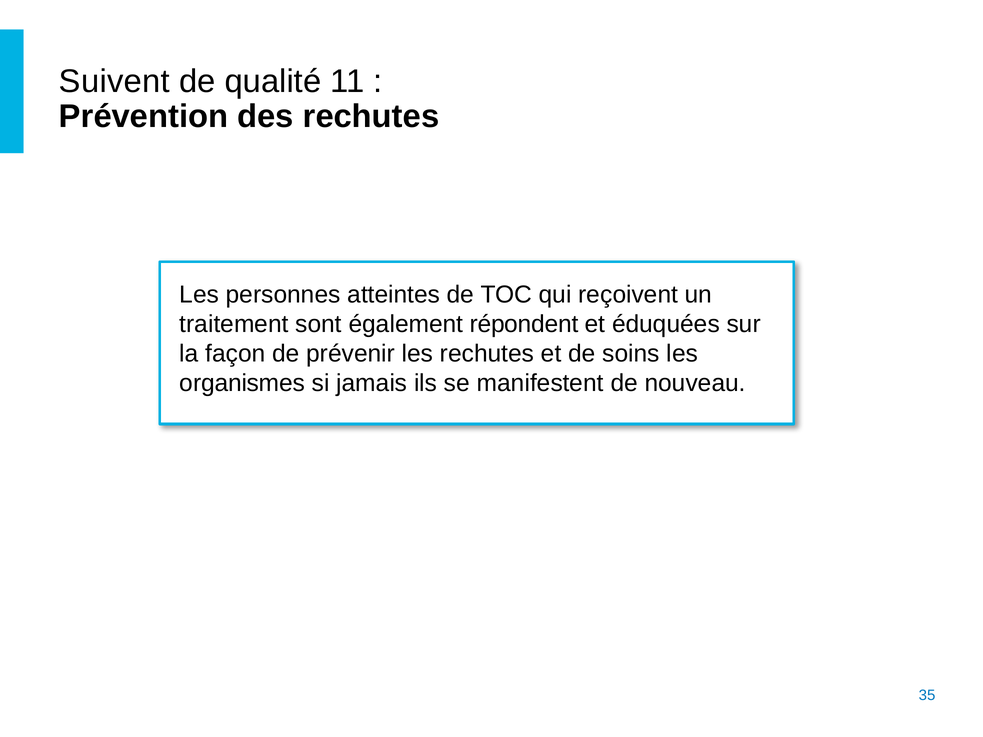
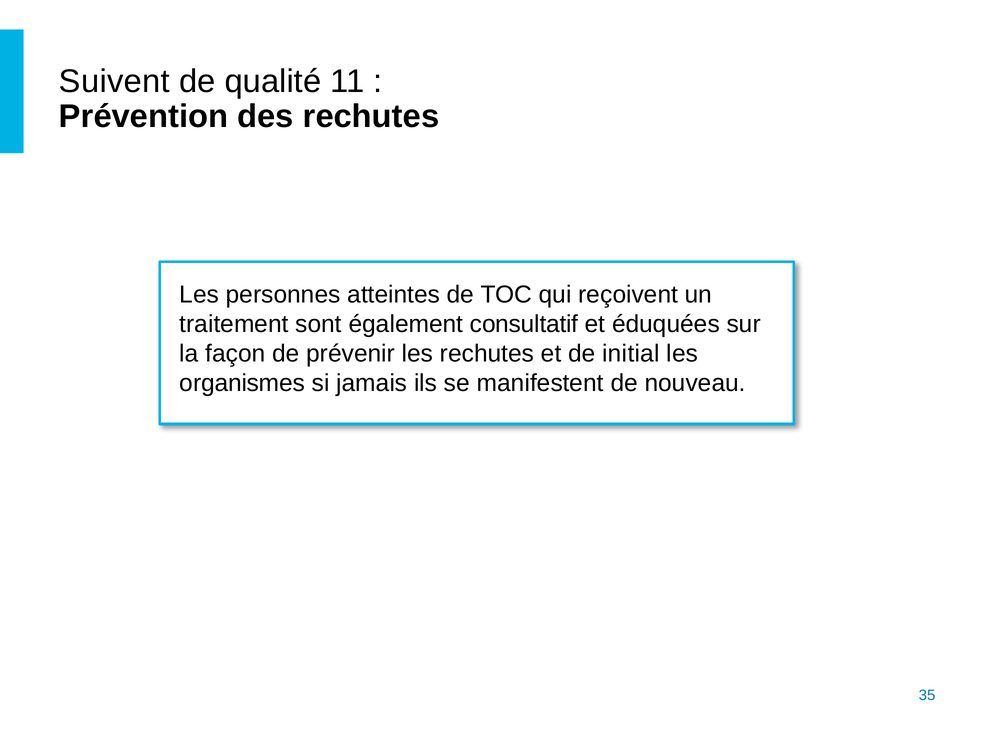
répondent: répondent -> consultatif (524, 324)
soins: soins -> initial (631, 354)
